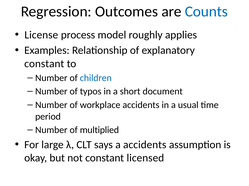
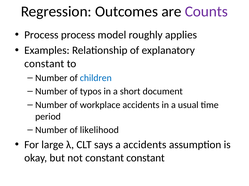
Counts colour: blue -> purple (206, 11)
License: License -> Process (41, 35)
multiplied: multiplied -> likelihood (99, 130)
constant licensed: licensed -> constant (145, 159)
